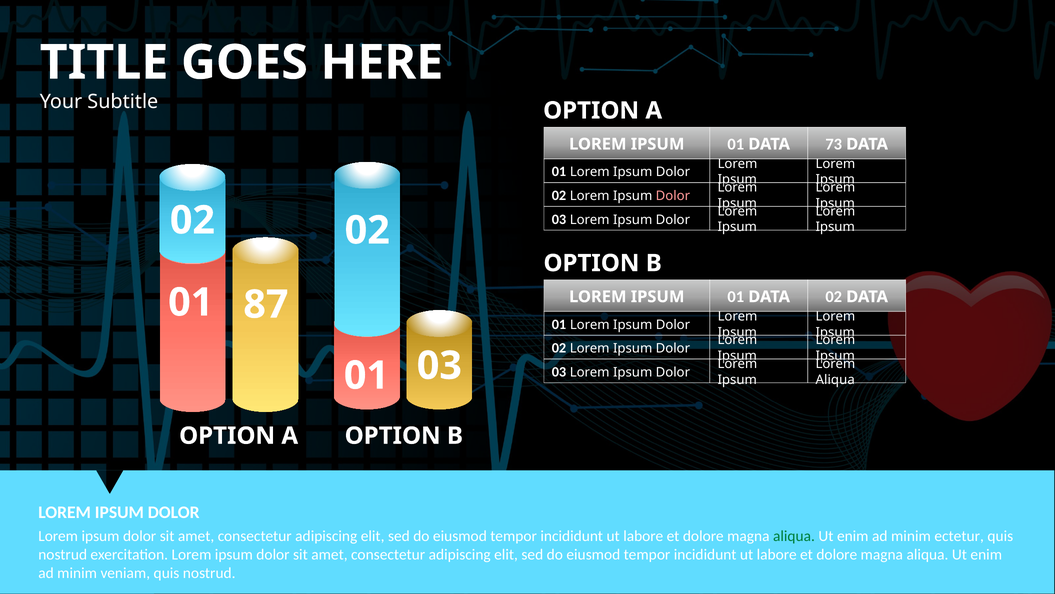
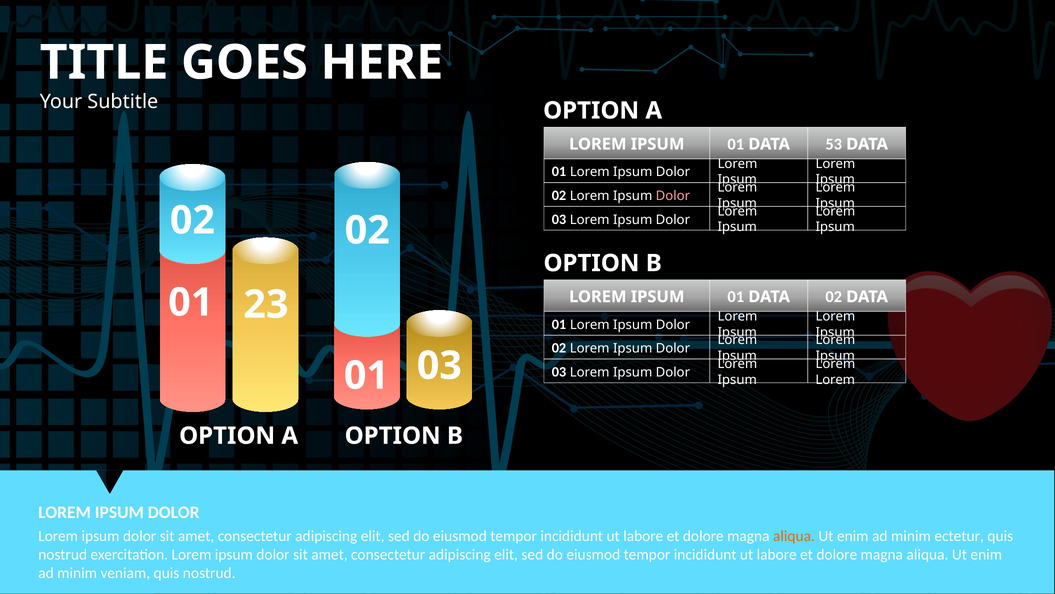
73: 73 -> 53 (834, 144)
87: 87 -> 23 (266, 304)
Aliqua: Aliqua -> Lorem (835, 379)
aliqua colour: green -> orange (794, 536)
